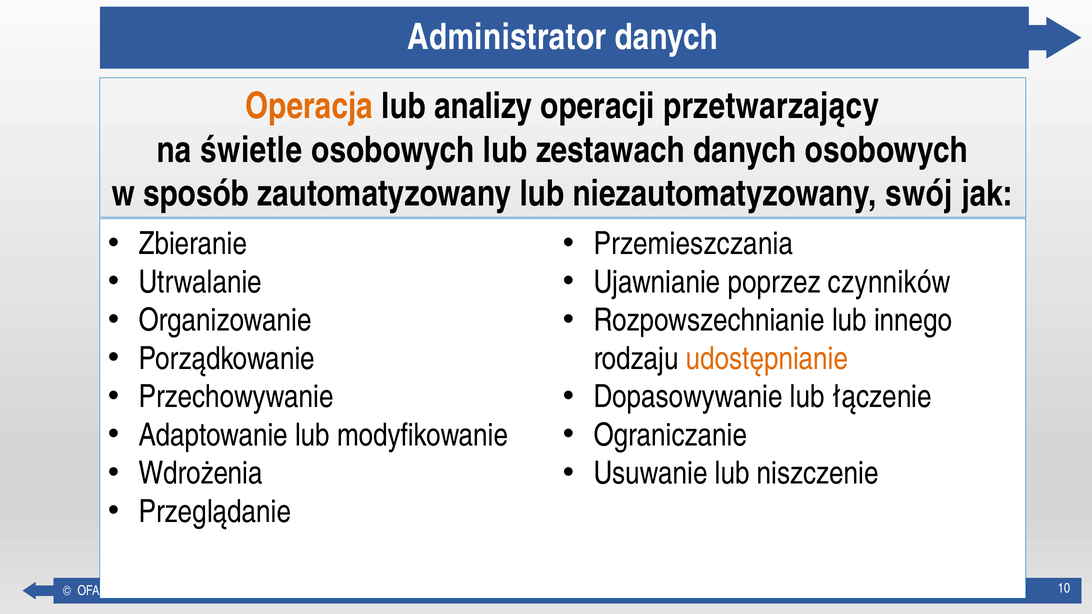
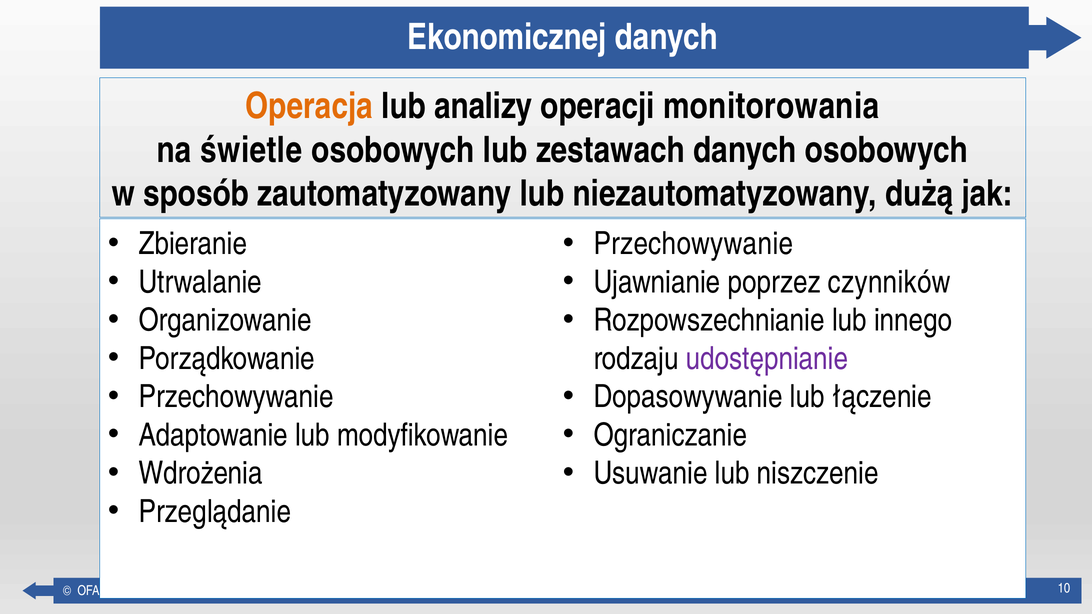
Administrator: Administrator -> Ekonomicznej (507, 37)
przetwarzający: przetwarzający -> monitorowania (771, 106)
swój: swój -> dużą (919, 194)
Przemieszczania: Przemieszczania -> Przechowywanie (693, 244)
udostępnianie colour: orange -> purple (767, 359)
